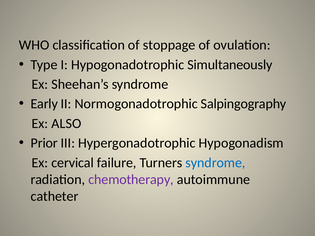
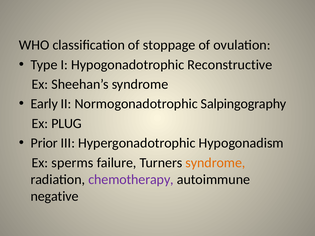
Simultaneously: Simultaneously -> Reconstructive (230, 65)
ALSO: ALSO -> PLUG (67, 124)
cervical: cervical -> sperms (72, 163)
syndrome colour: blue -> orange (215, 163)
catheter: catheter -> negative (55, 196)
